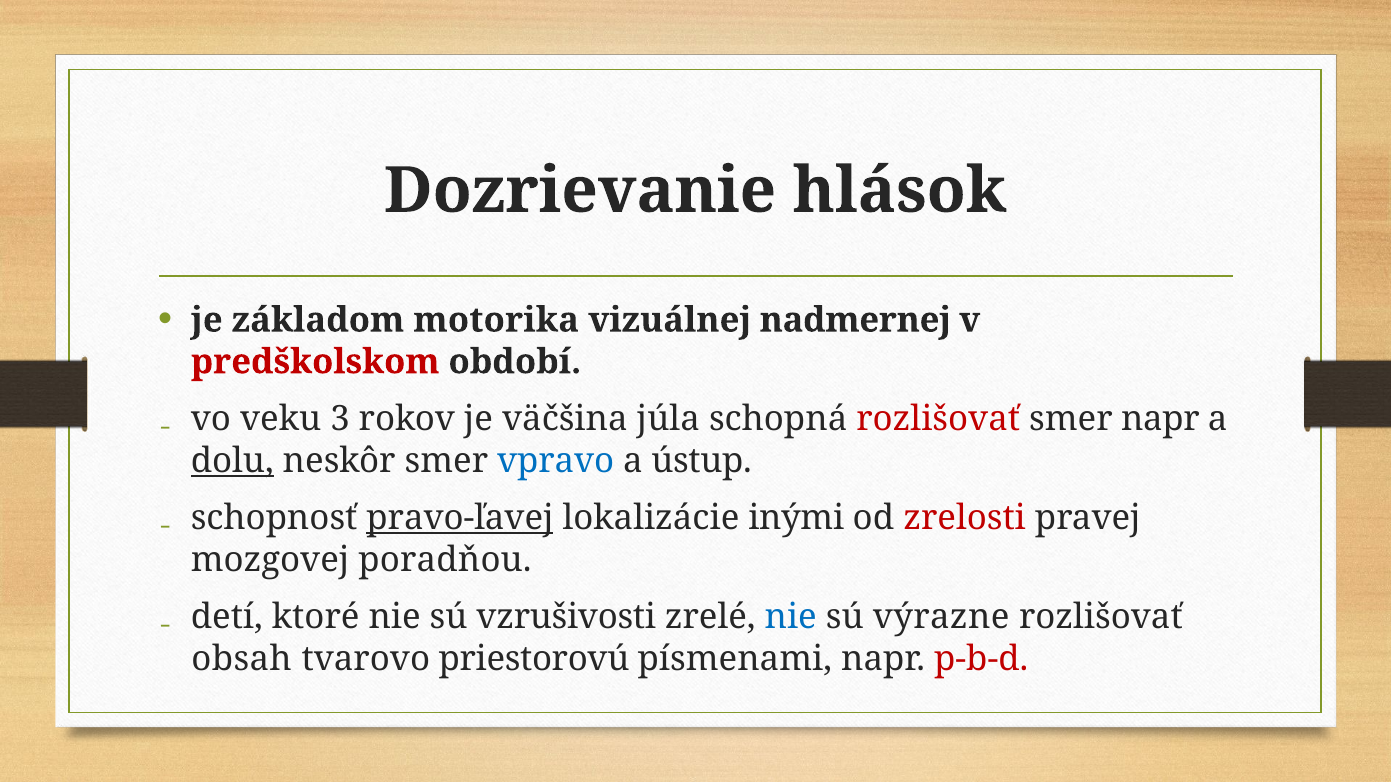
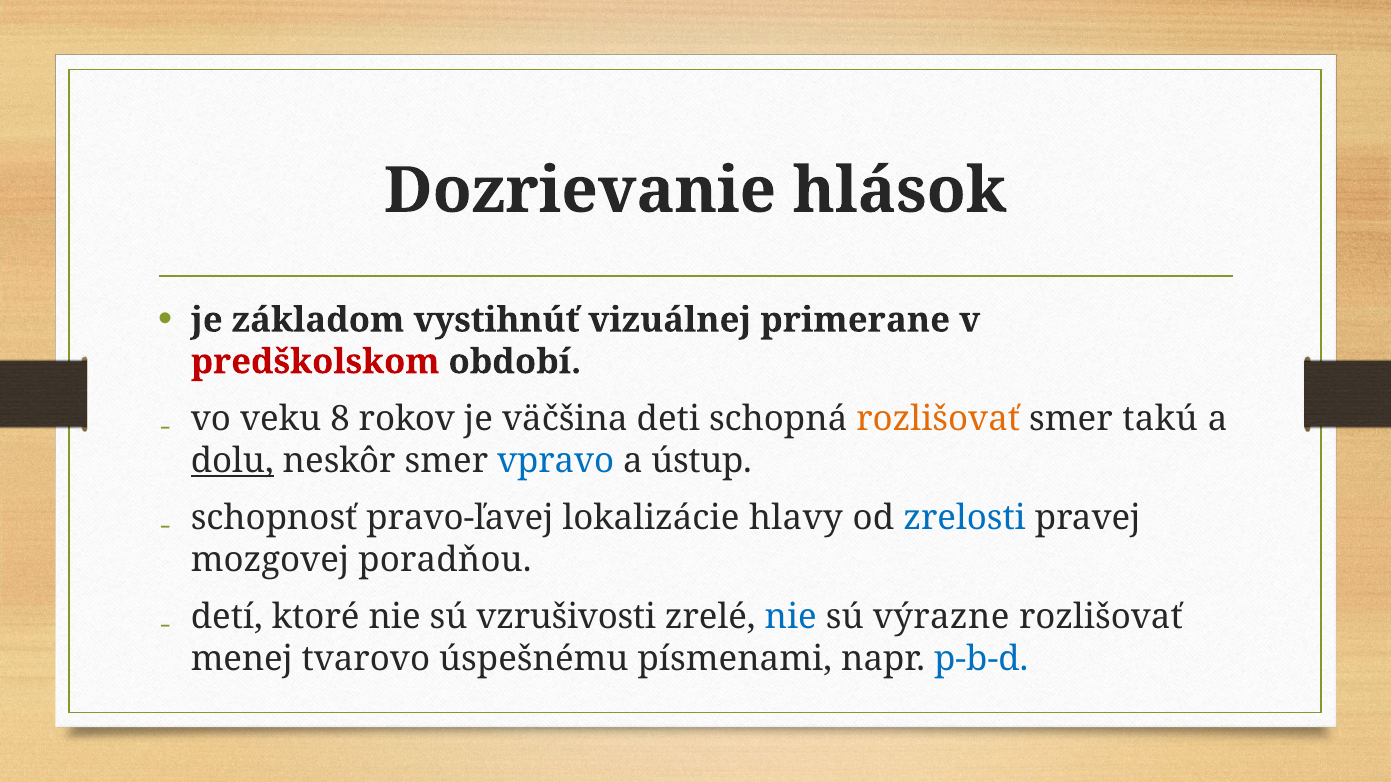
motorika: motorika -> vystihnúť (496, 320)
nadmernej: nadmernej -> primerane (855, 320)
3: 3 -> 8 (340, 419)
júla: júla -> deti (668, 419)
rozlišovať colour: red -> orange (938, 419)
smer napr: napr -> takú (1160, 419)
pravo-ľavej underline: present -> none (460, 518)
inými: inými -> hlavy (796, 518)
zrelosti colour: red -> blue (965, 518)
obsah: obsah -> menej (242, 659)
priestorovú: priestorovú -> úspešnému (534, 659)
p-b-d colour: red -> blue (981, 659)
